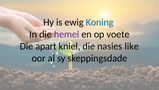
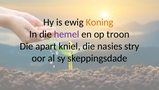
Koning colour: blue -> orange (100, 22)
voete: voete -> troon (118, 34)
like: like -> stry (132, 46)
